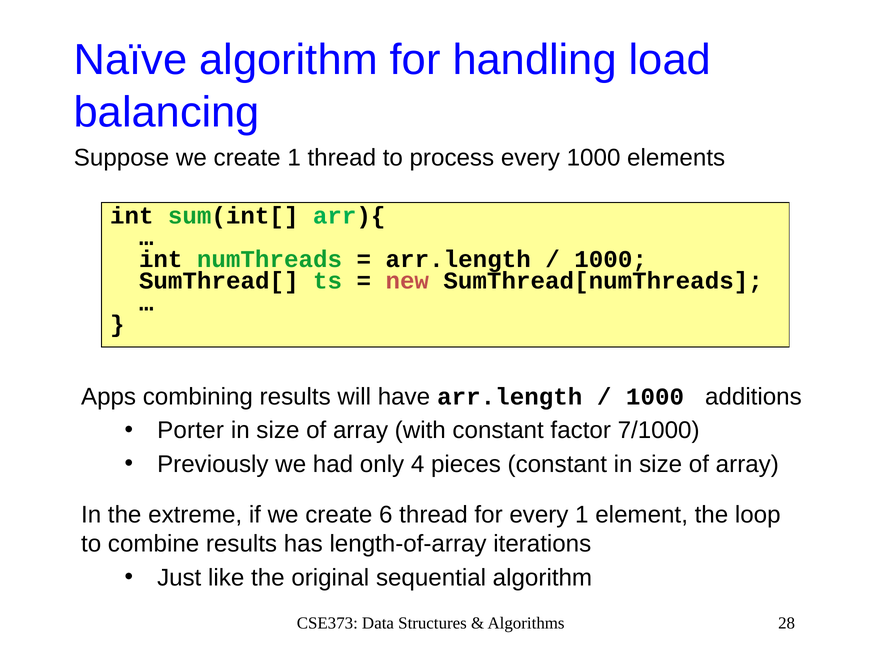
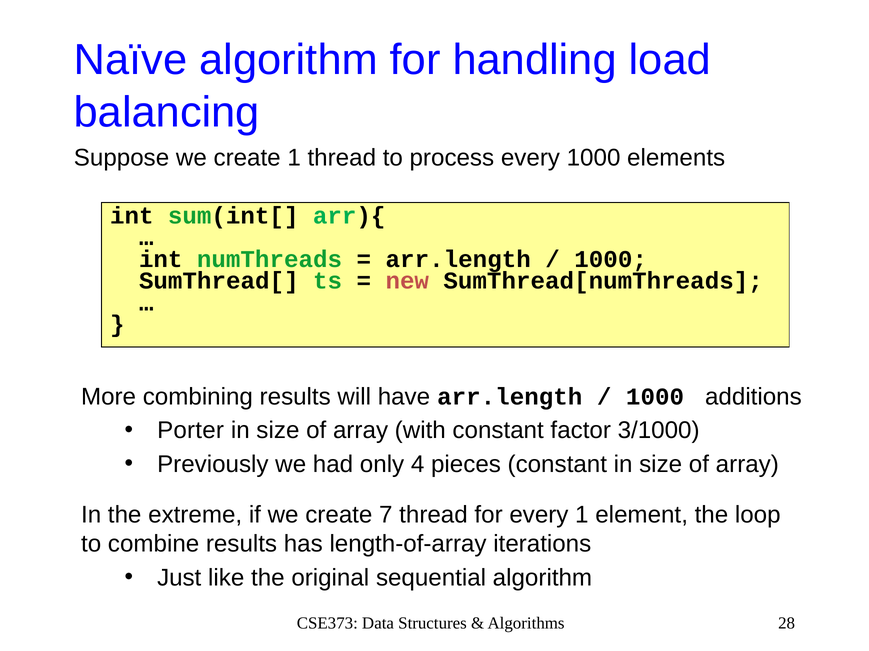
Apps: Apps -> More (109, 397)
7/1000: 7/1000 -> 3/1000 (659, 431)
6: 6 -> 7 (386, 515)
